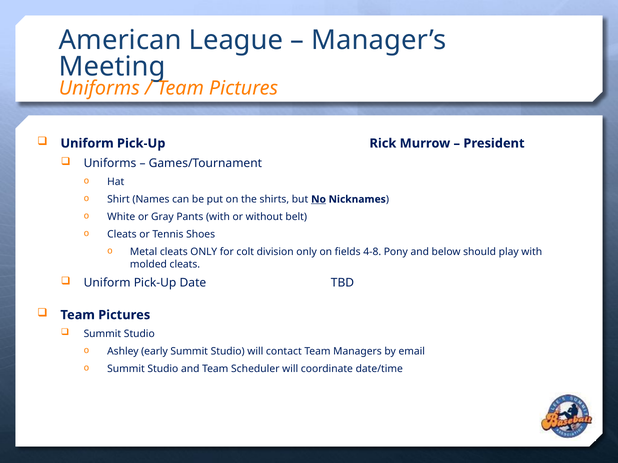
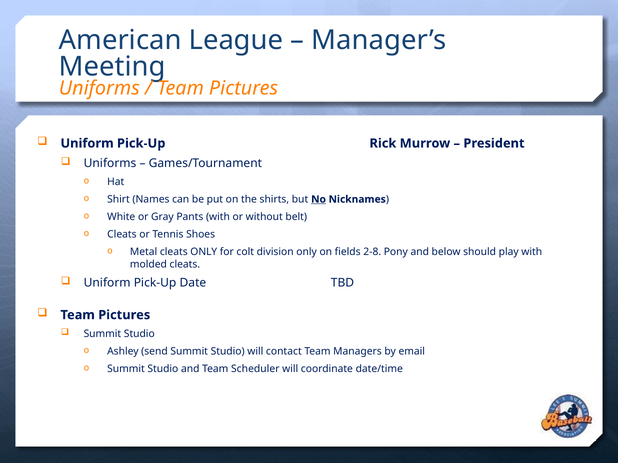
4-8: 4-8 -> 2-8 (372, 252)
early: early -> send (154, 352)
